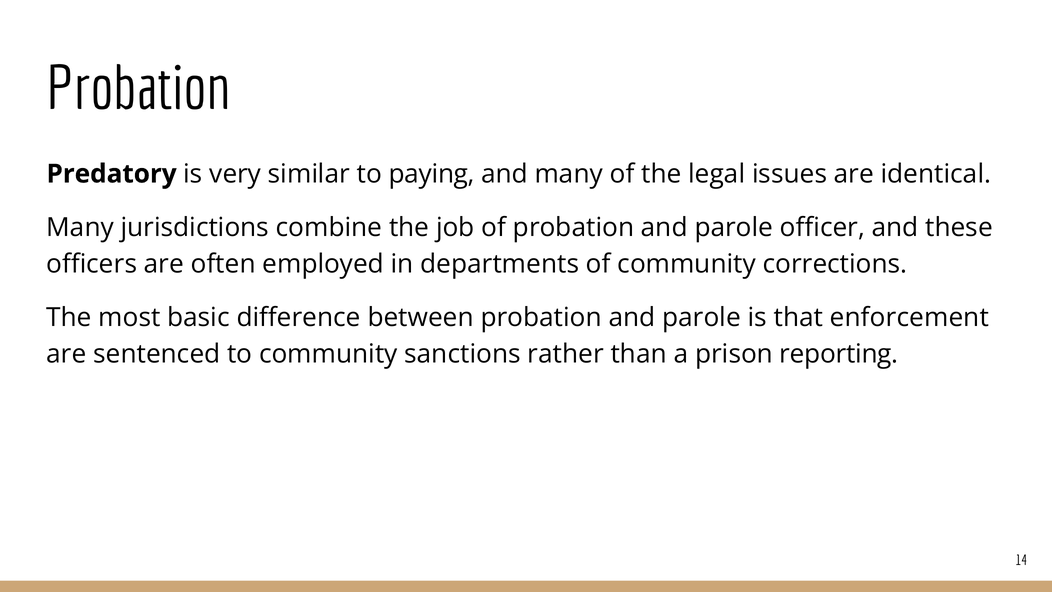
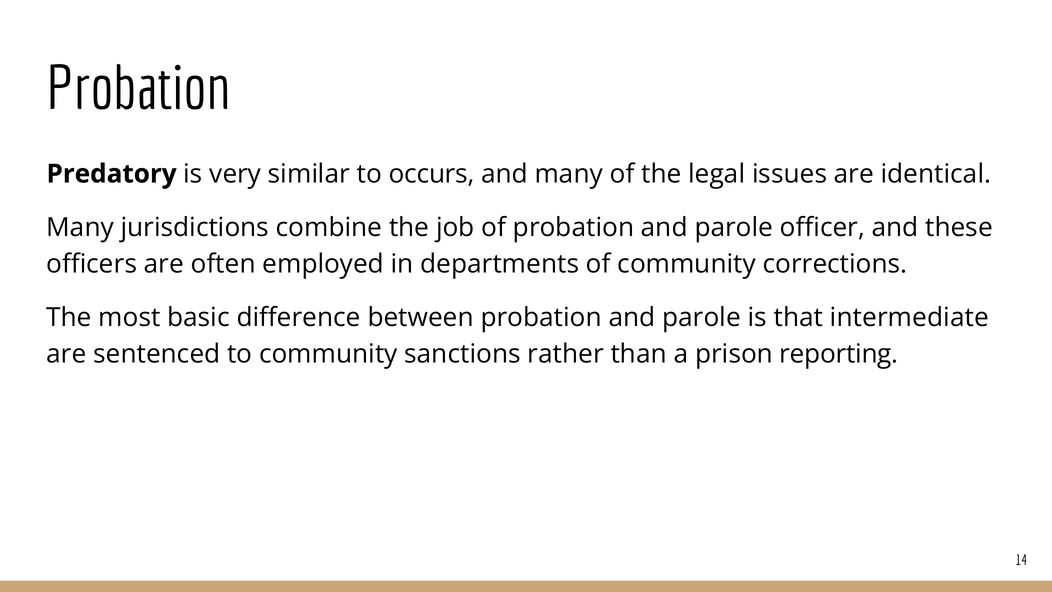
paying: paying -> occurs (432, 174)
enforcement: enforcement -> intermediate (909, 318)
